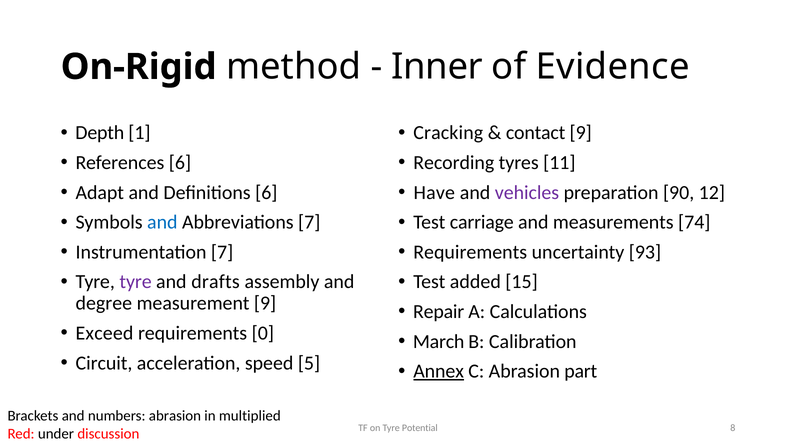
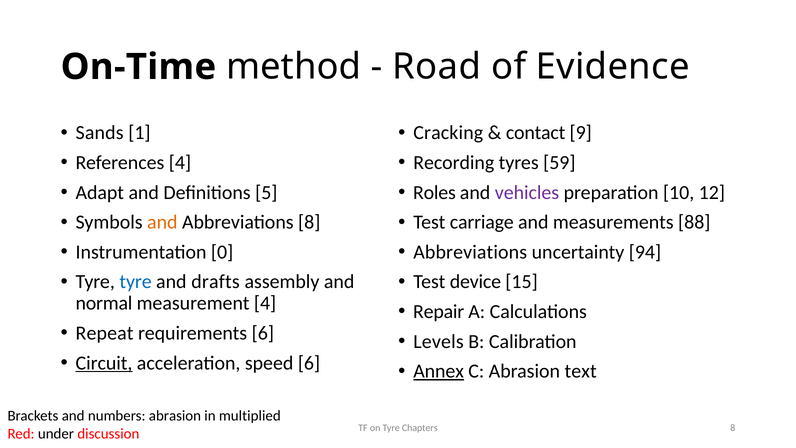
On-Rigid: On-Rigid -> On-Time (138, 67)
Inner: Inner -> Road (437, 67)
Depth: Depth -> Sands (100, 133)
References 6: 6 -> 4 (180, 163)
11: 11 -> 59 (559, 163)
Definitions 6: 6 -> 5 (266, 192)
Have: Have -> Roles (434, 192)
90: 90 -> 10 (679, 192)
and colour: blue -> orange (162, 222)
Abbreviations 7: 7 -> 8 (309, 222)
74: 74 -> 88 (694, 222)
Instrumentation 7: 7 -> 0 (222, 252)
Requirements: Requirements -> Abbreviations (470, 252)
93: 93 -> 94 (645, 252)
added: added -> device (475, 282)
tyre colour: purple -> blue (136, 282)
degree: degree -> normal (104, 303)
measurement 9: 9 -> 4 (265, 303)
Exceed: Exceed -> Repeat (105, 333)
requirements 0: 0 -> 6 (263, 333)
March: March -> Levels (438, 341)
Circuit underline: none -> present (104, 363)
speed 5: 5 -> 6 (309, 363)
part: part -> text (581, 371)
Potential: Potential -> Chapters (420, 428)
